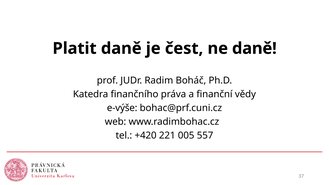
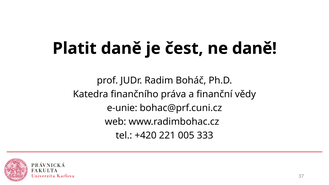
e-výše: e-výše -> e-unie (122, 108)
557: 557 -> 333 (205, 136)
